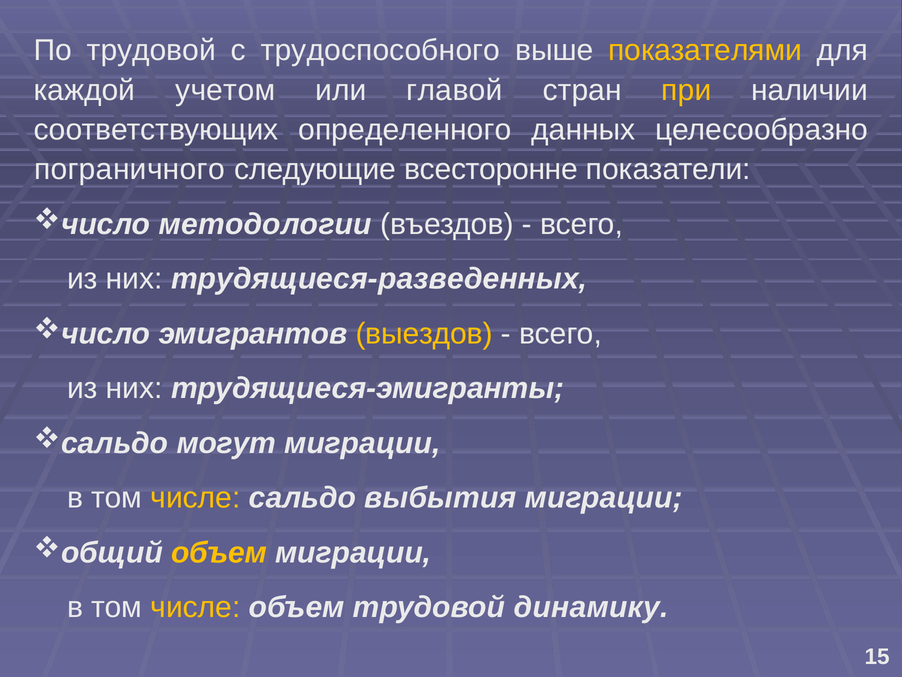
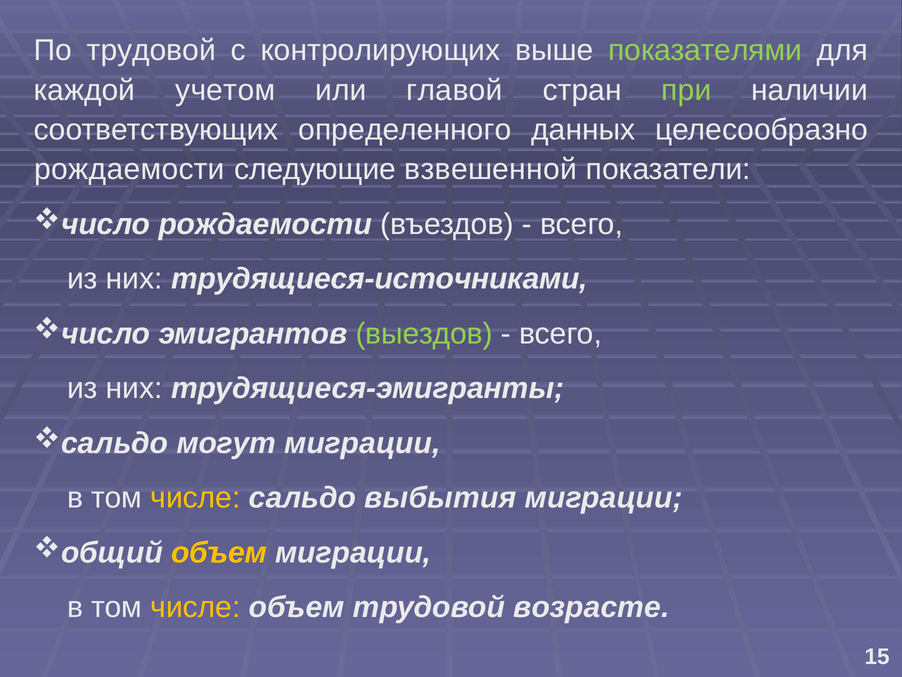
трудоспособного: трудоспособного -> контролирующих (380, 50)
показателями colour: yellow -> light green (705, 50)
при colour: yellow -> light green (686, 90)
пограничного: пограничного -> рождаемости (129, 169)
всесторонне: всесторонне -> взвешенной (491, 169)
методологии: методологии -> рождаемости (265, 224)
трудящиеся-разведенных: трудящиеся-разведенных -> трудящиеся-источниками (379, 279)
выездов colour: yellow -> light green (424, 333)
динамику: динамику -> возрасте (591, 607)
